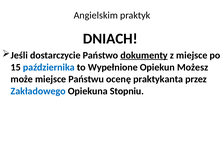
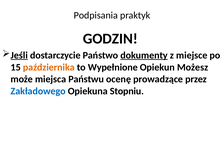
Angielskim: Angielskim -> Podpisania (96, 15)
DNIACH: DNIACH -> GODZIN (110, 39)
Jeśli underline: none -> present (19, 55)
października colour: blue -> orange (49, 67)
może miejsce: miejsce -> miejsca (51, 79)
praktykanta: praktykanta -> prowadzące (158, 79)
